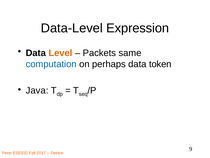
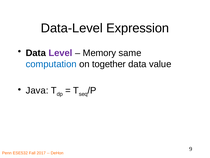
Level colour: orange -> purple (60, 53)
Packets: Packets -> Memory (99, 53)
perhaps: perhaps -> together (109, 64)
token: token -> value (160, 64)
